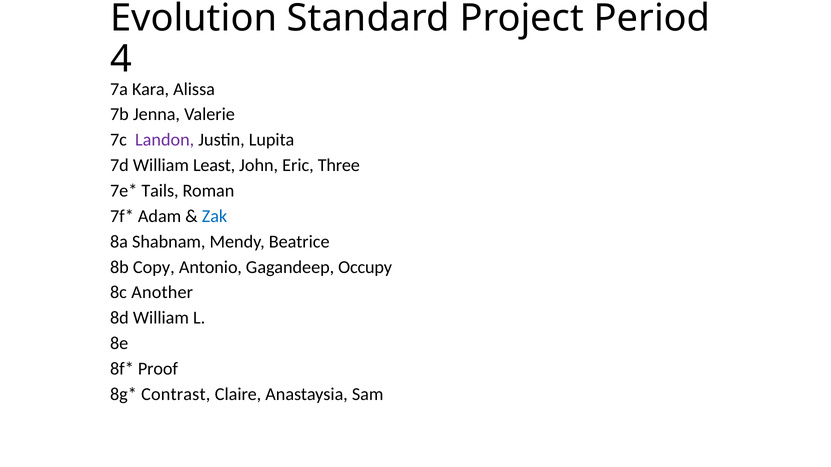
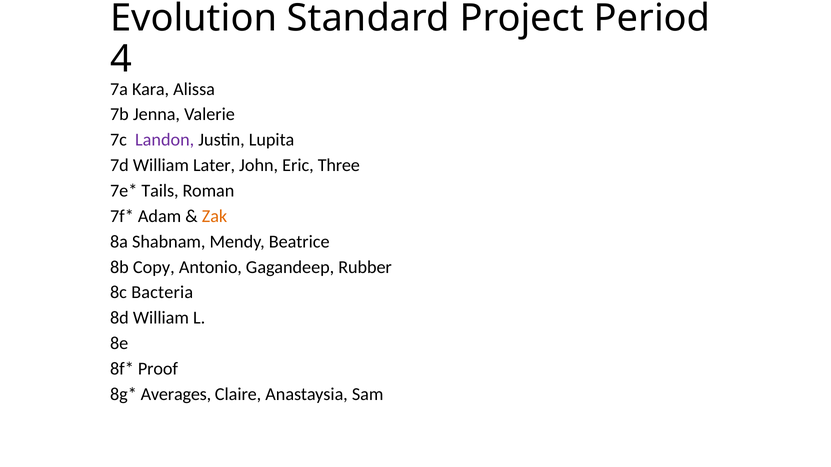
Least: Least -> Later (214, 165)
Zak colour: blue -> orange (215, 216)
Occupy: Occupy -> Rubber (365, 267)
Another: Another -> Bacteria (162, 293)
Contrast: Contrast -> Averages (176, 394)
